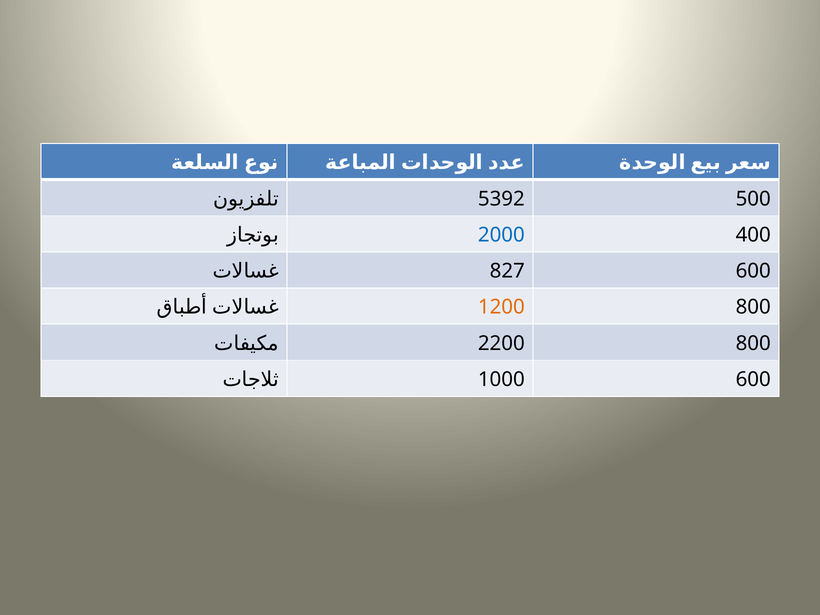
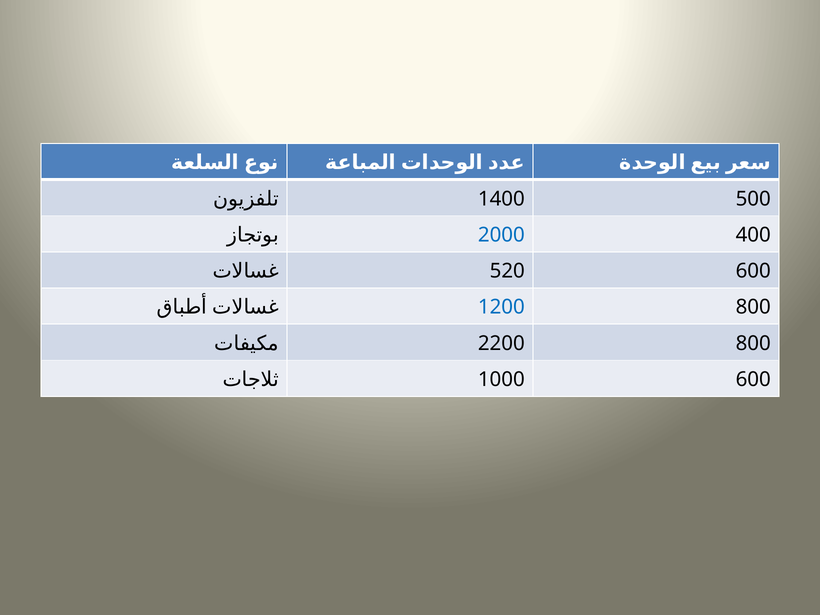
5392: 5392 -> 1400 (501, 199)
827: 827 -> 520 (507, 271)
1200 colour: orange -> blue (501, 307)
